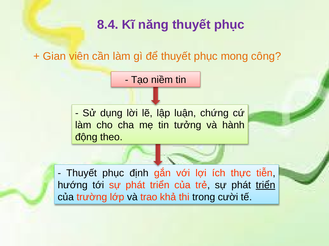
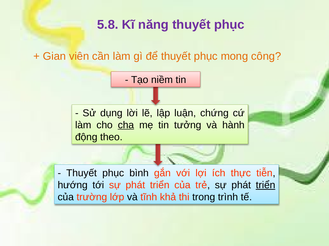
8.4: 8.4 -> 5.8 (108, 25)
cha underline: none -> present (126, 125)
định: định -> bình (139, 174)
trao: trao -> tĩnh (149, 198)
cười: cười -> trình (228, 198)
